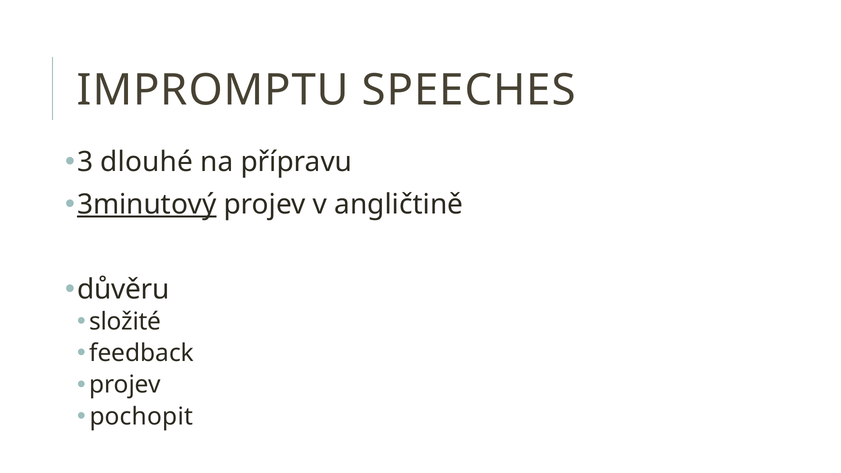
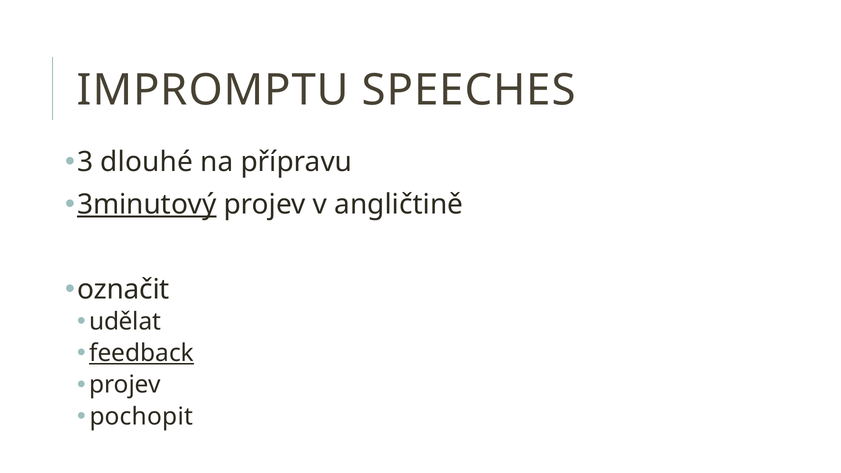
důvěru: důvěru -> označit (123, 290)
složité: složité -> udělat (125, 322)
feedback underline: none -> present (142, 353)
